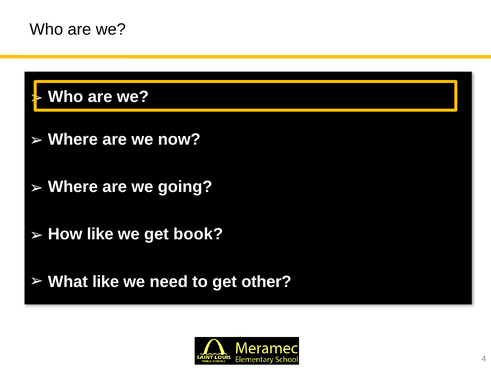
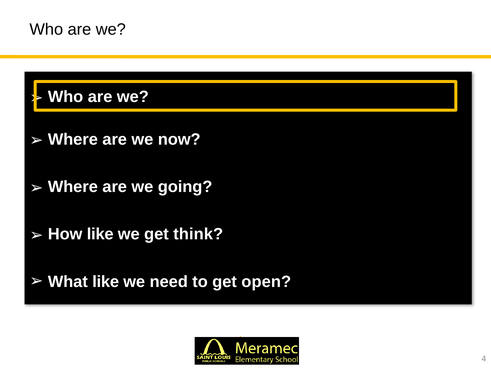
book: book -> think (198, 234)
other: other -> open (266, 282)
